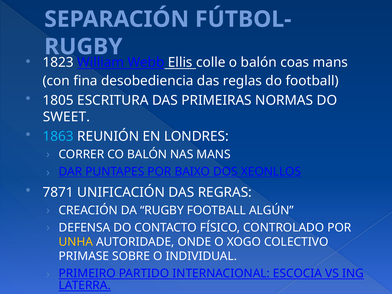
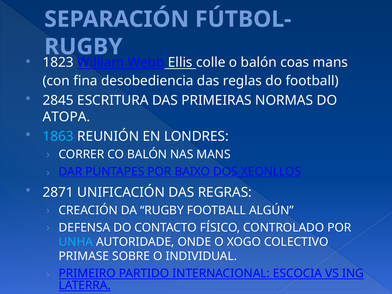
1805: 1805 -> 2845 (58, 100)
SWEET: SWEET -> ATOPA (66, 117)
7871: 7871 -> 2871 (58, 192)
UNHA colour: yellow -> light blue (76, 242)
